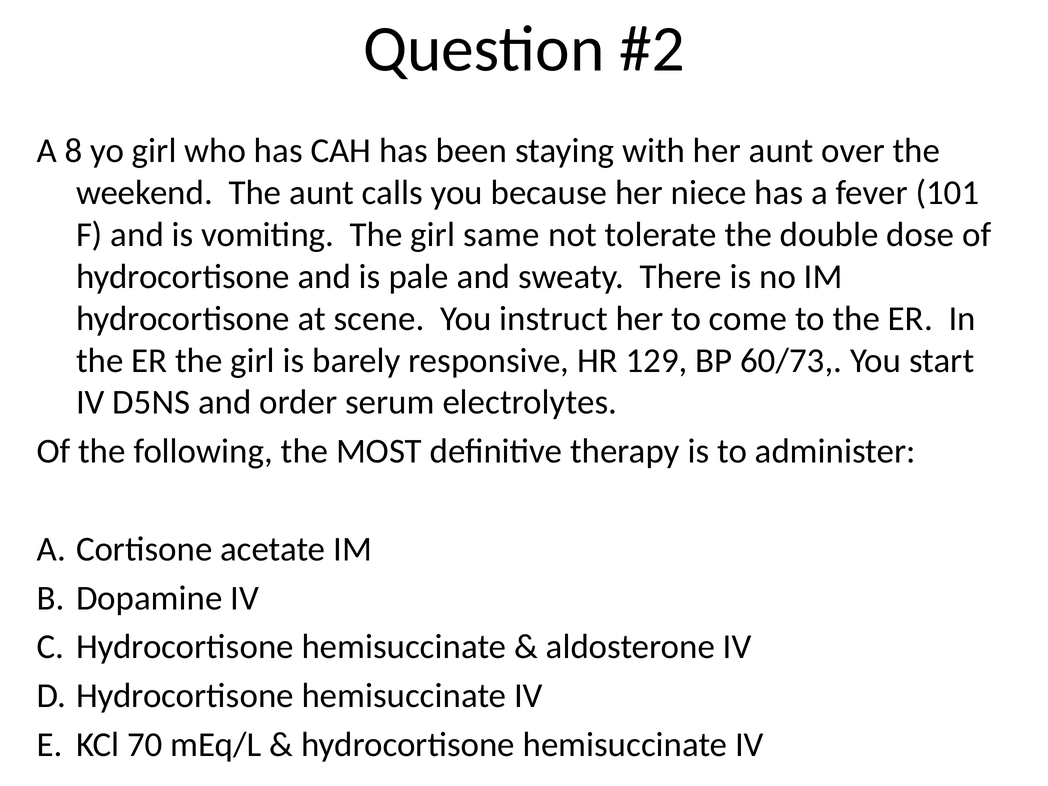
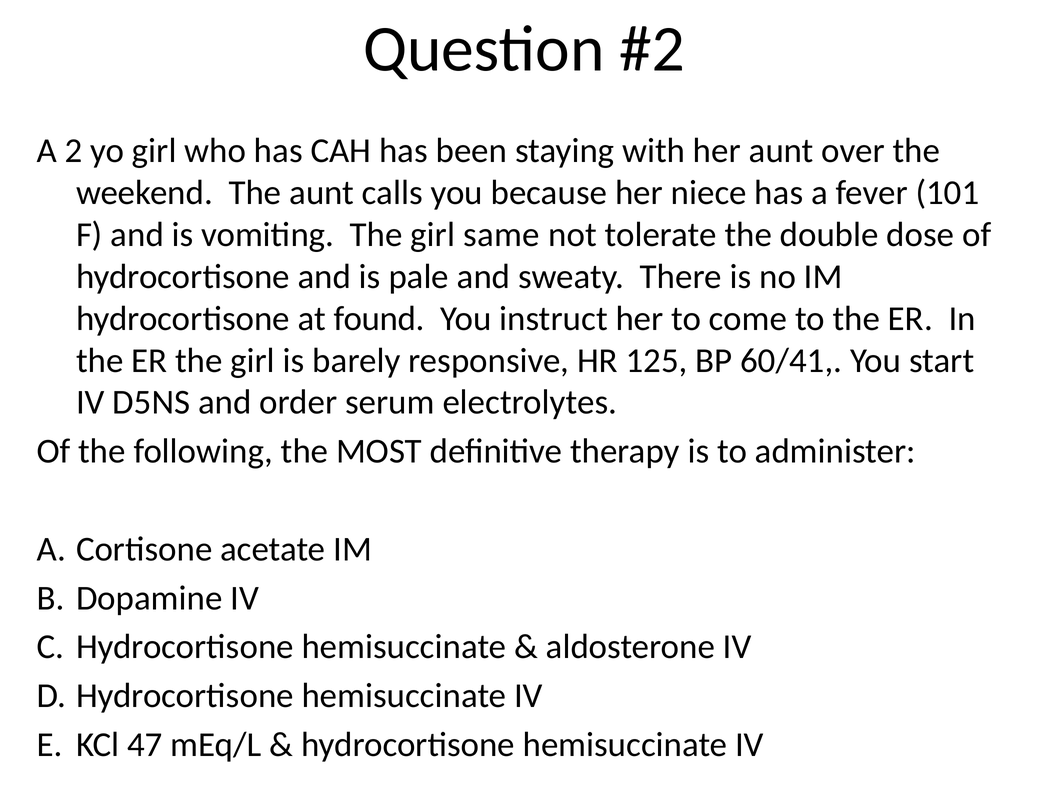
8: 8 -> 2 (73, 151)
scene: scene -> found (379, 319)
129: 129 -> 125 (657, 361)
60/73: 60/73 -> 60/41 (791, 361)
70: 70 -> 47 (145, 745)
